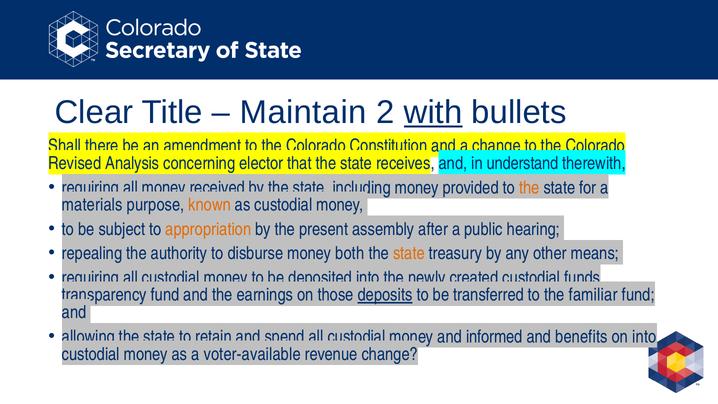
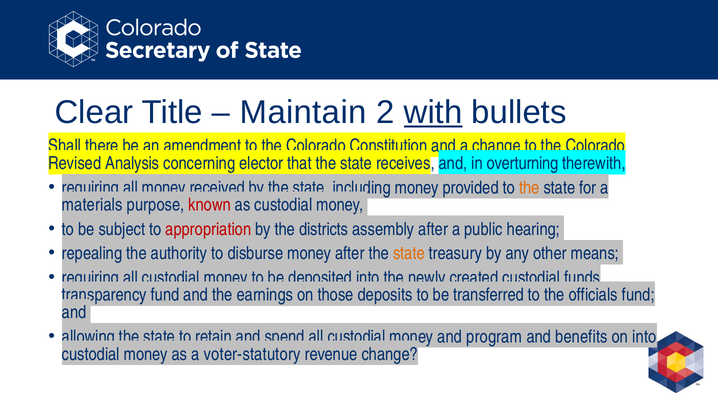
understand: understand -> overturning (523, 163)
known colour: orange -> red (210, 205)
appropriation colour: orange -> red (208, 229)
present: present -> districts (324, 229)
money both: both -> after (350, 253)
deposits underline: present -> none (385, 295)
familiar: familiar -> officials (593, 295)
informed: informed -> program (494, 337)
voter-available: voter-available -> voter-statutory (252, 354)
